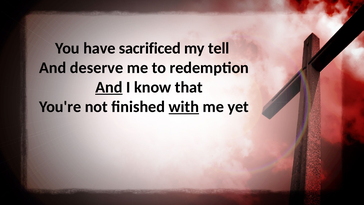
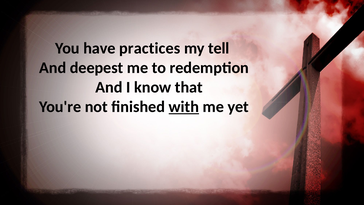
sacrificed: sacrificed -> practices (150, 48)
deserve: deserve -> deepest (97, 68)
And underline: present -> none (109, 87)
